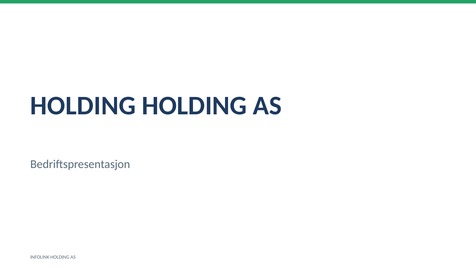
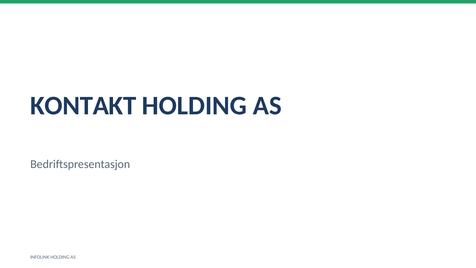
HOLDING: HOLDING -> KONTAKT (83, 106)
